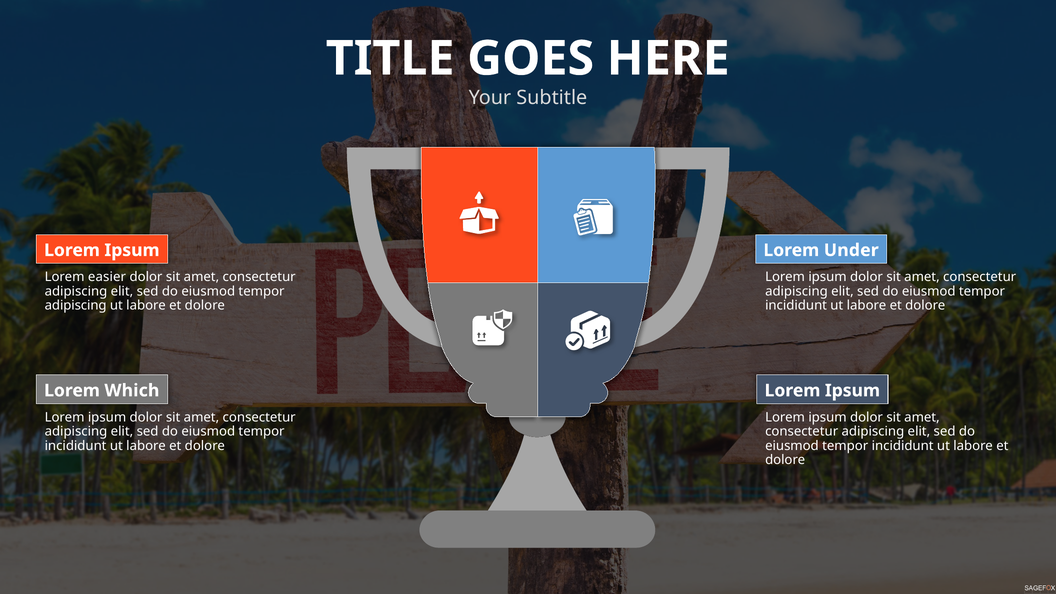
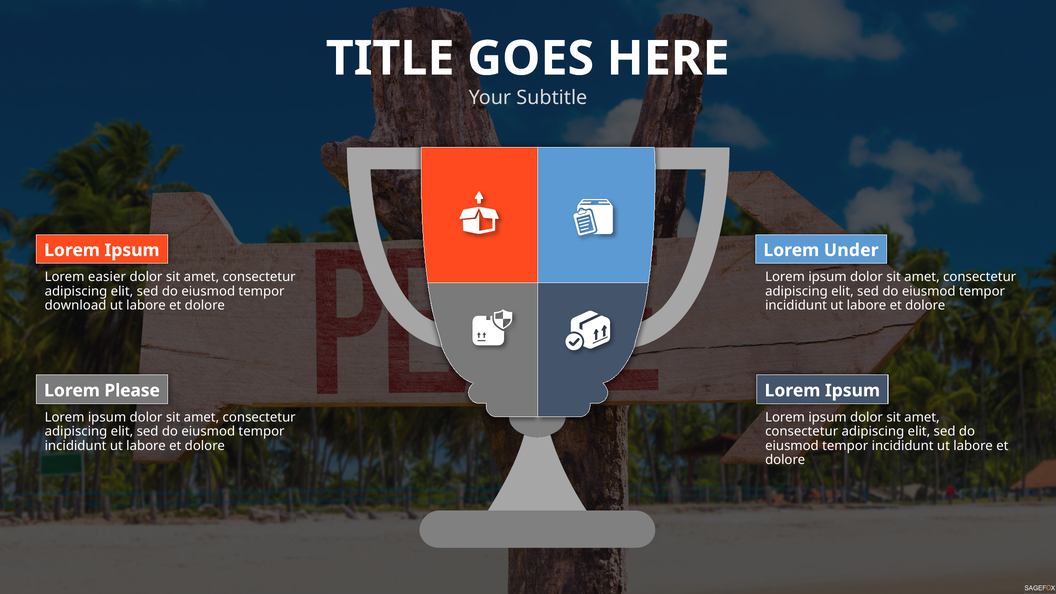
adipiscing: adipiscing -> download (76, 305)
Which: Which -> Please (132, 391)
